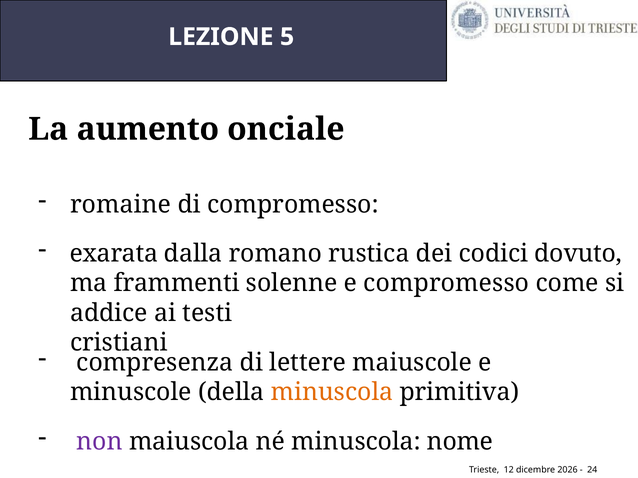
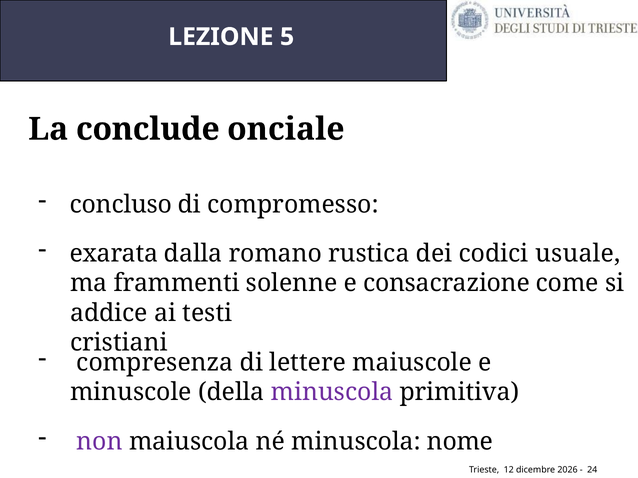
aumento: aumento -> conclude (148, 129)
romaine: romaine -> concluso (121, 205)
dovuto: dovuto -> usuale (578, 254)
e compromesso: compromesso -> consacrazione (446, 284)
minuscola colour: orange -> purple (332, 393)
